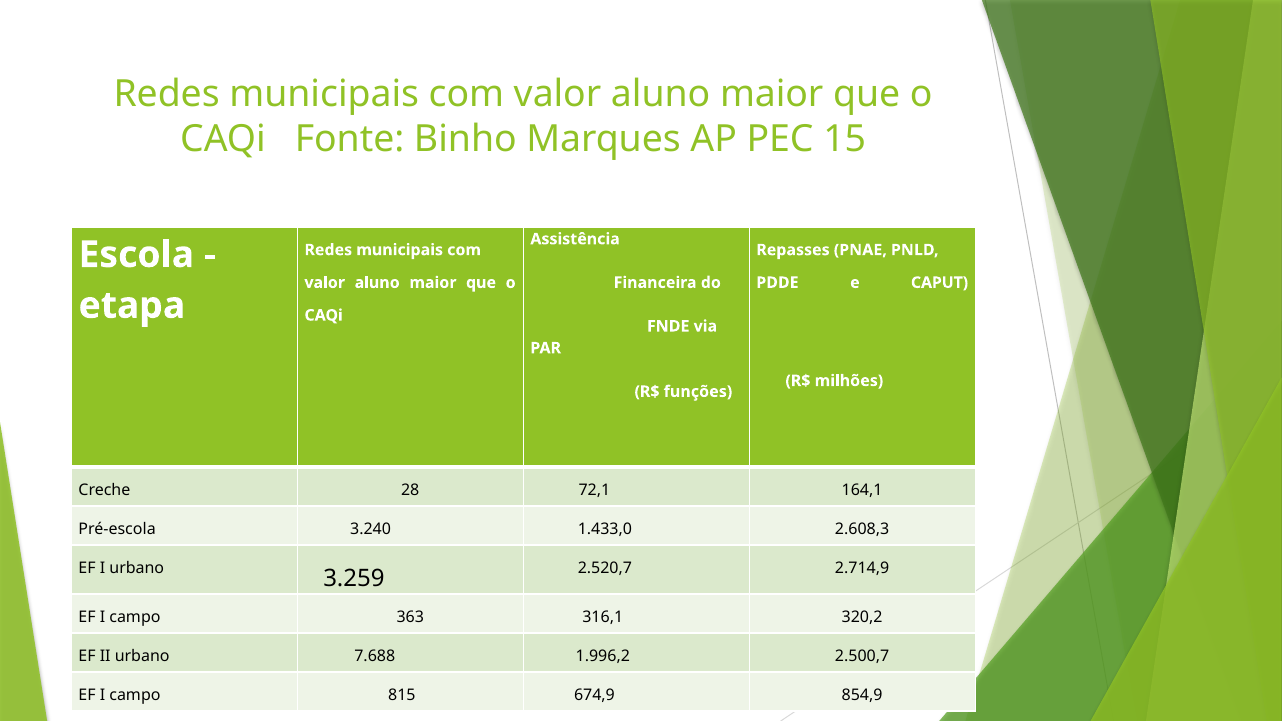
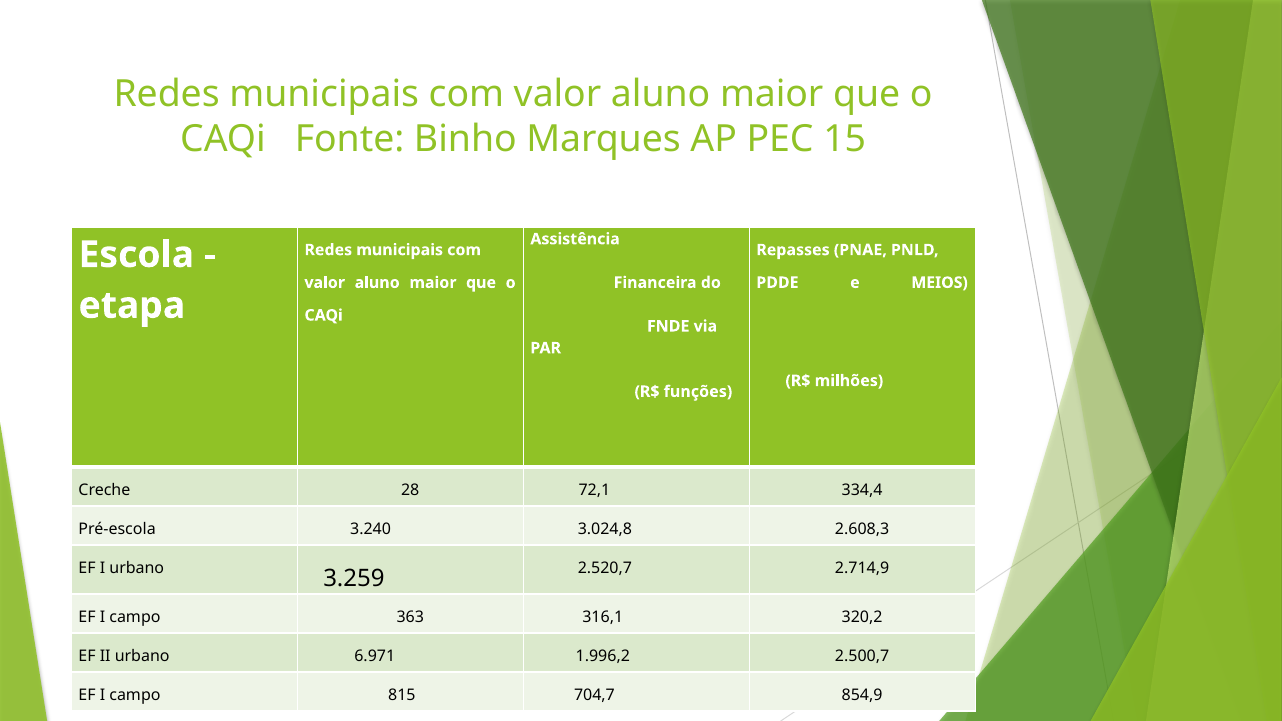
CAPUT: CAPUT -> MEIOS (939, 283)
164,1: 164,1 -> 334,4 (862, 490)
1.433,0: 1.433,0 -> 3.024,8 (605, 529)
7.688: 7.688 -> 6.971 (375, 656)
674,9: 674,9 -> 704,7 (594, 695)
